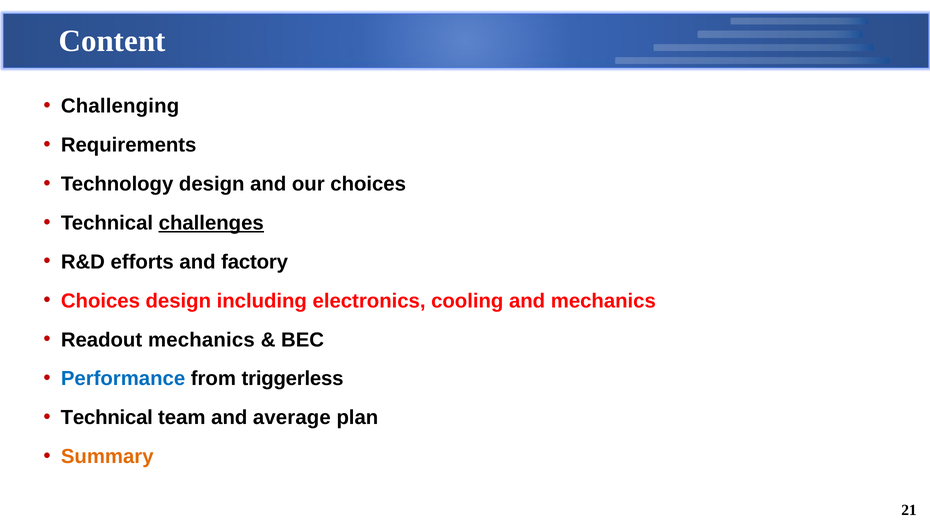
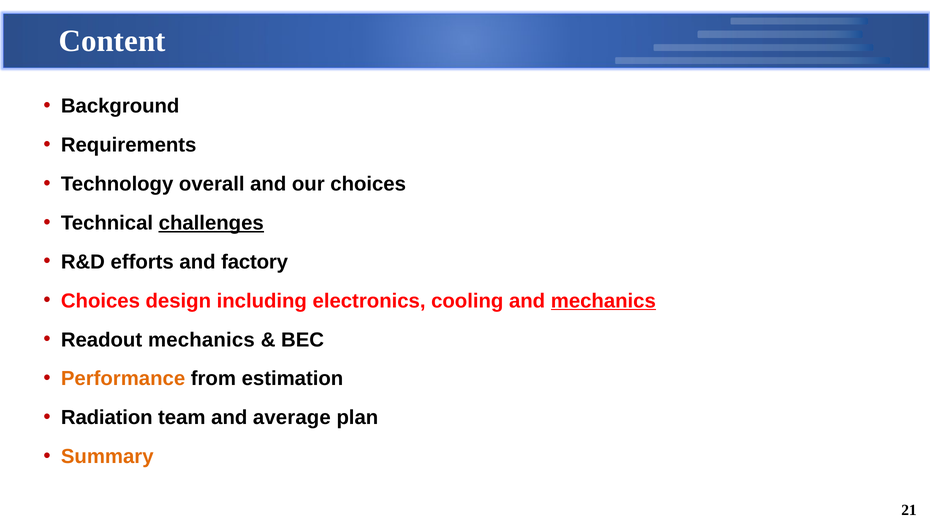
Challenging: Challenging -> Background (120, 106)
Technology design: design -> overall (212, 184)
mechanics underline: none -> present (603, 301)
Performance colour: blue -> orange (123, 379)
triggerless: triggerless -> estimation (292, 379)
Technical: Technical -> Radiation (107, 418)
